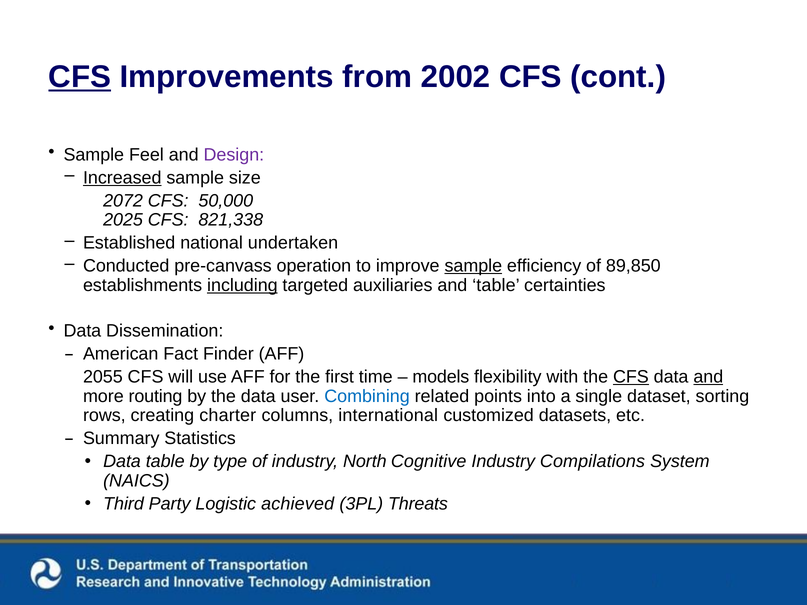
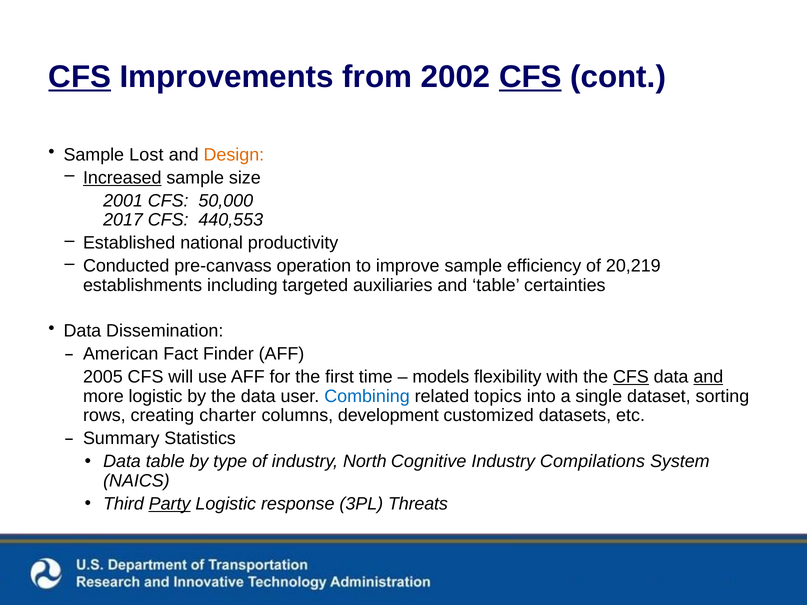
CFS underline: none -> present (530, 77)
Feel: Feel -> Lost (146, 155)
Design colour: purple -> orange (234, 155)
2072: 2072 -> 2001 (123, 201)
2025: 2025 -> 2017 (123, 220)
821,338: 821,338 -> 440,553 (231, 220)
undertaken: undertaken -> productivity (293, 243)
sample underline: present -> none (473, 266)
89,850: 89,850 -> 20,219 (633, 266)
including underline: present -> none (242, 285)
2055: 2055 -> 2005 (103, 377)
more routing: routing -> logistic (155, 396)
points: points -> topics (498, 396)
international: international -> development (388, 416)
Party underline: none -> present (170, 504)
achieved: achieved -> response (298, 504)
